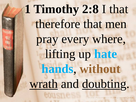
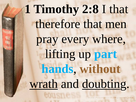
hate: hate -> part (106, 54)
